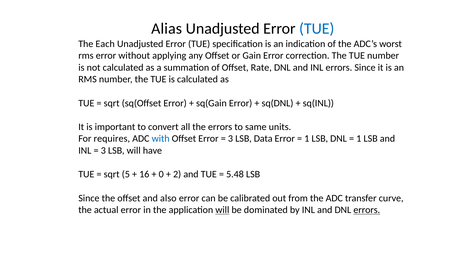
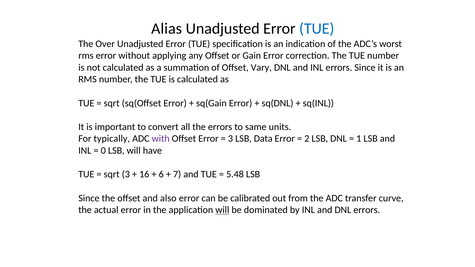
Each: Each -> Over (105, 44)
Rate: Rate -> Vary (261, 68)
requires: requires -> typically (112, 139)
with colour: blue -> purple (161, 139)
1: 1 -> 2 (307, 139)
3: 3 -> 0 (103, 151)
sqrt 5: 5 -> 3 (126, 174)
0: 0 -> 6 (161, 174)
2: 2 -> 7 (177, 174)
errors underline: present -> none (367, 210)
